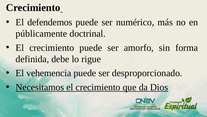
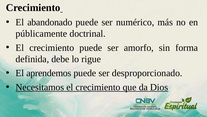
defendemos: defendemos -> abandonado (50, 22)
vehemencia: vehemencia -> aprendemos (49, 73)
